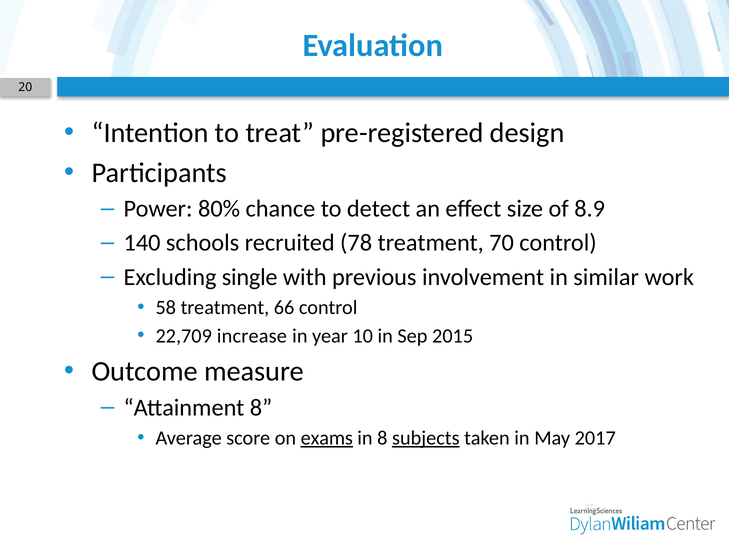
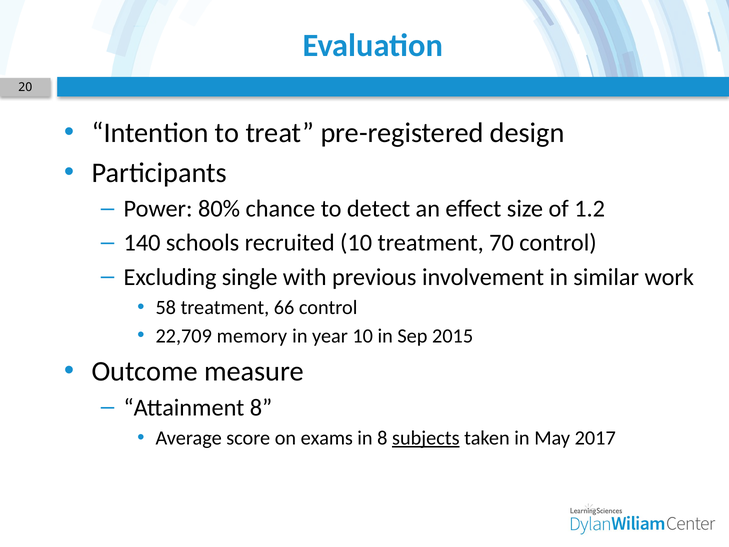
8.9: 8.9 -> 1.2 (590, 209)
recruited 78: 78 -> 10 (356, 243)
increase: increase -> memory (252, 336)
exams underline: present -> none (327, 438)
